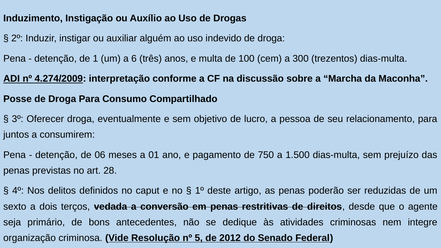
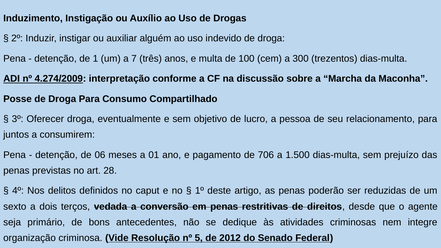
6: 6 -> 7 (134, 59)
750: 750 -> 706 (266, 155)
